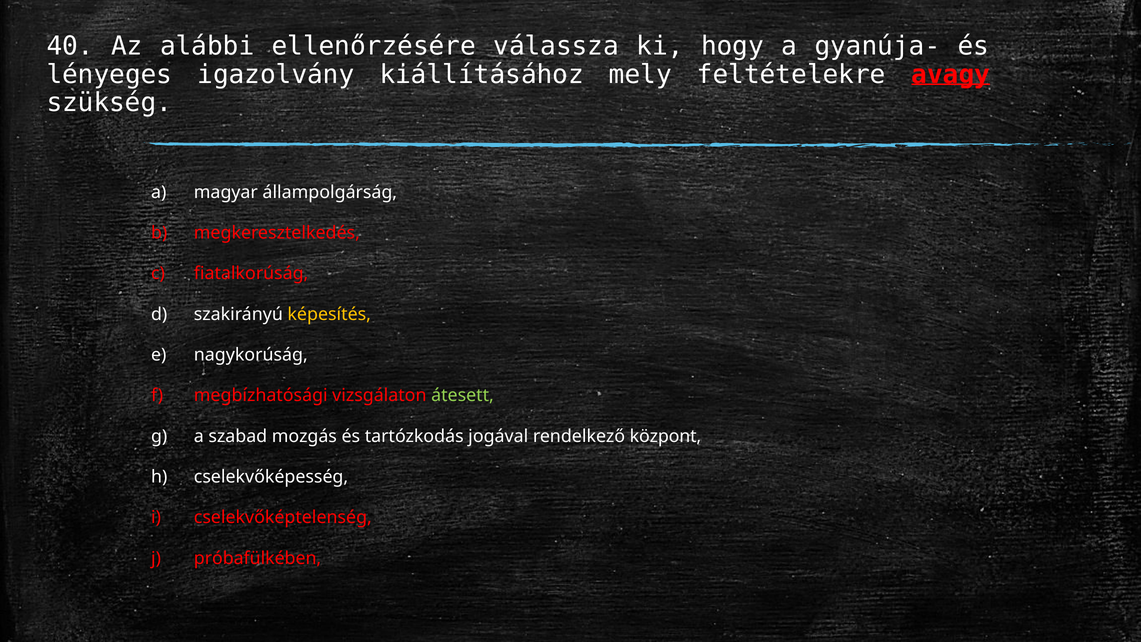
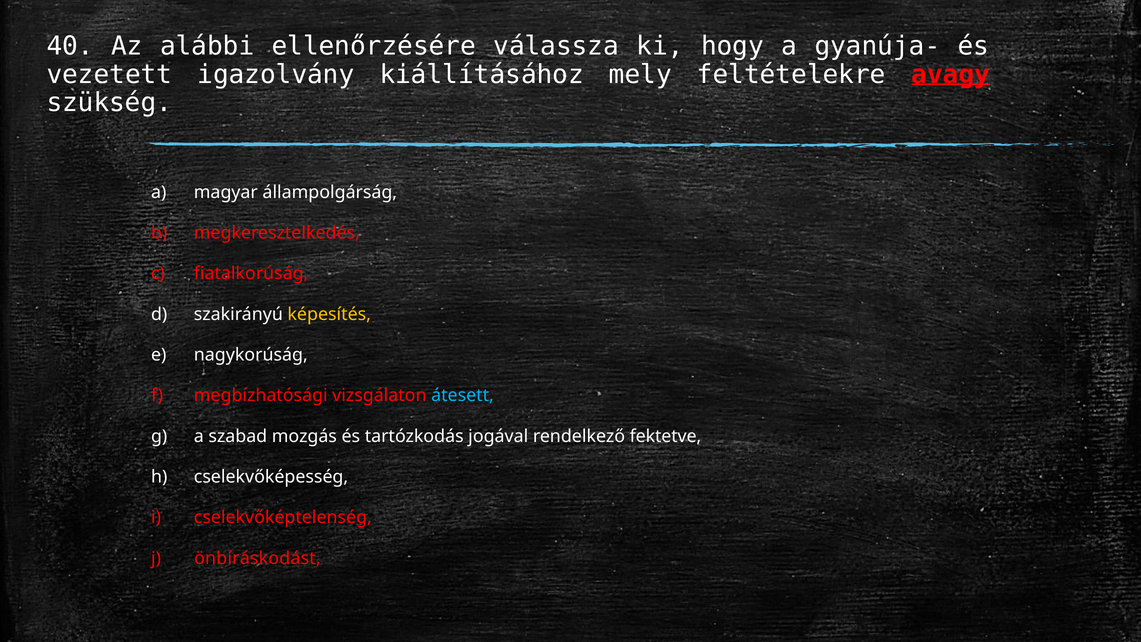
lényeges: lényeges -> vezetett (109, 74)
átesett colour: light green -> light blue (463, 396)
központ: központ -> fektetve (665, 436)
próbafülkében: próbafülkében -> önbíráskodást (257, 558)
